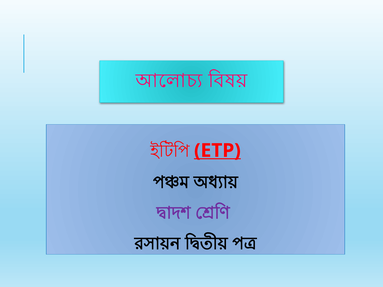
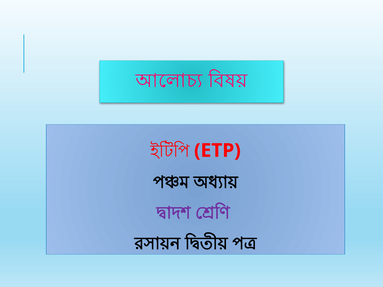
ETP underline: present -> none (217, 151)
